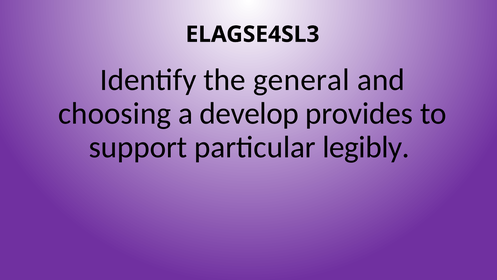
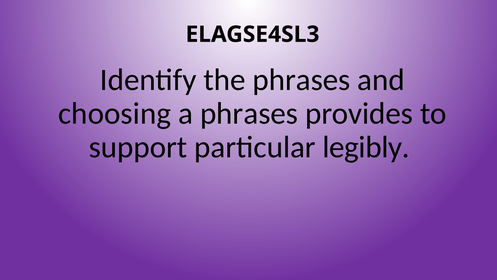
the general: general -> phrases (301, 80)
a develop: develop -> phrases (249, 113)
